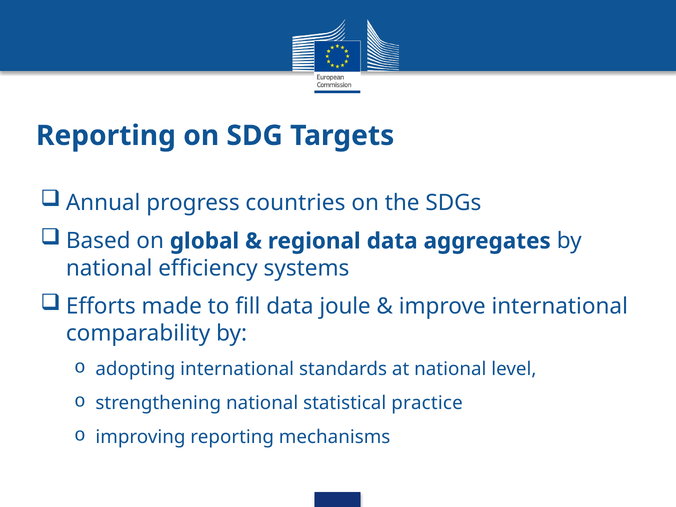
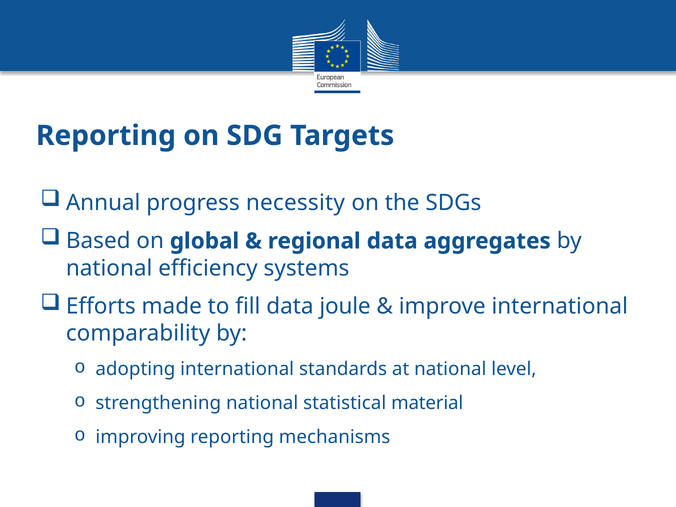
countries: countries -> necessity (295, 203)
practice: practice -> material (427, 403)
